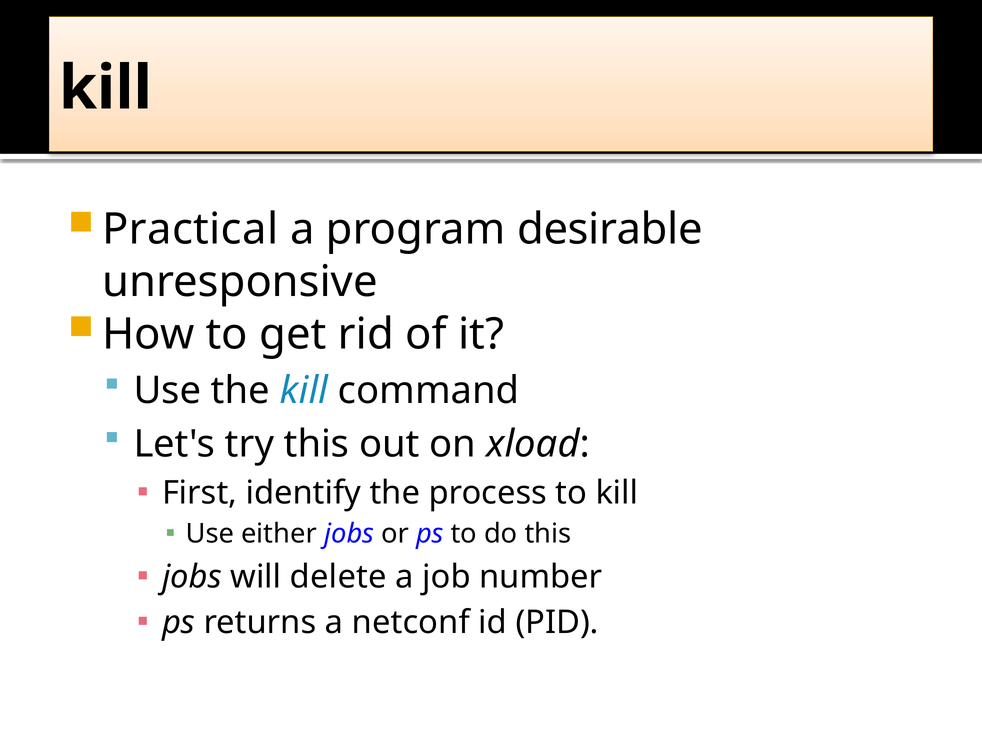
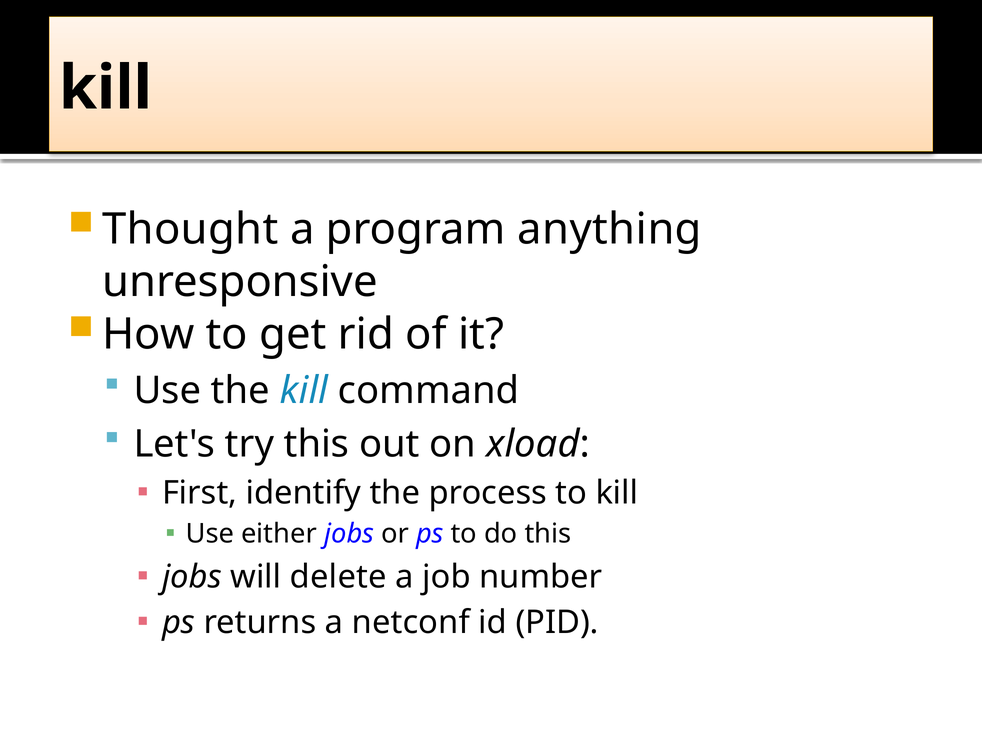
Practical: Practical -> Thought (190, 230)
desirable: desirable -> anything (610, 230)
